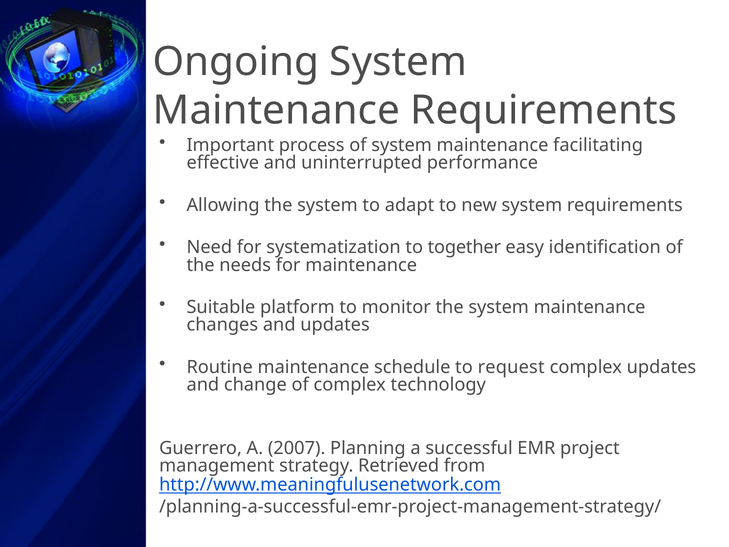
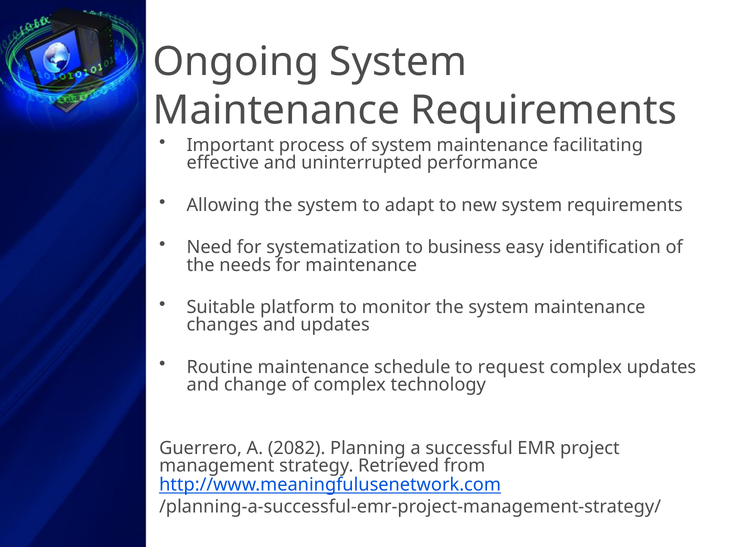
together: together -> business (464, 247)
2007: 2007 -> 2082 (297, 448)
